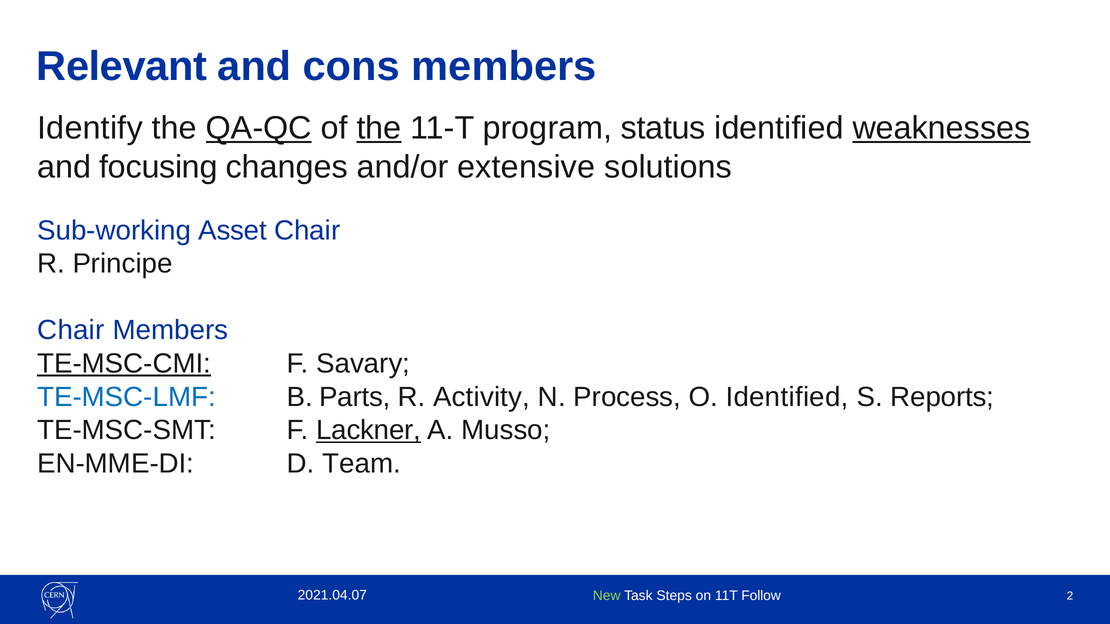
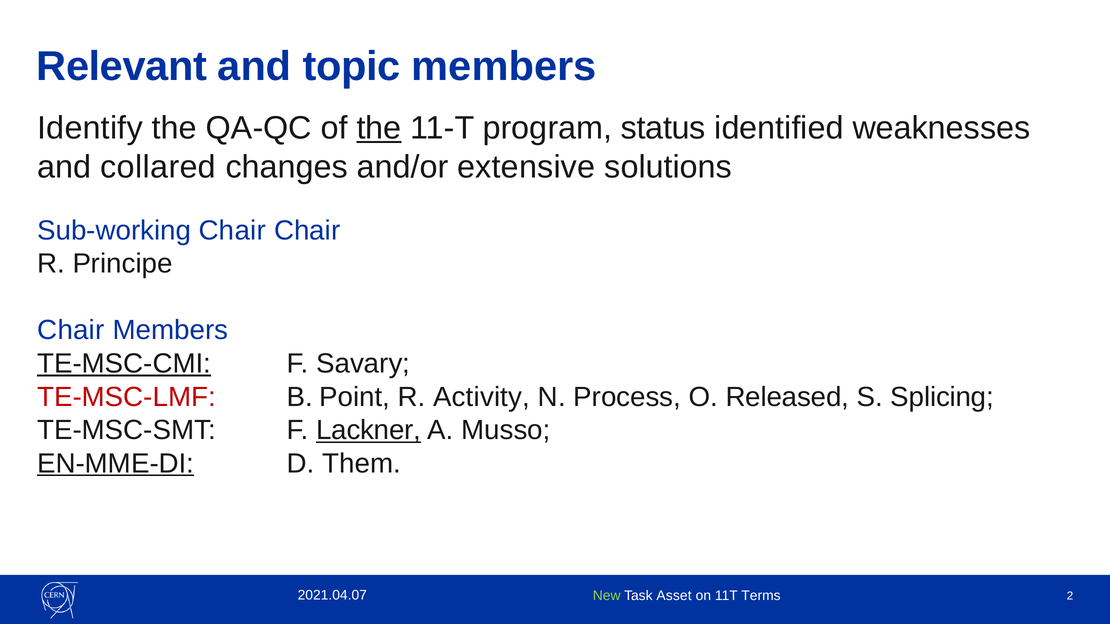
cons: cons -> topic (352, 66)
QA-QC underline: present -> none (259, 128)
weaknesses underline: present -> none (941, 128)
focusing: focusing -> collared (158, 167)
Sub-working Asset: Asset -> Chair (232, 231)
TE-MSC-LMF colour: blue -> red (126, 397)
Parts: Parts -> Point (355, 397)
O Identified: Identified -> Released (787, 397)
Reports: Reports -> Splicing (942, 397)
EN-MME-DI underline: none -> present (116, 464)
Team: Team -> Them (362, 464)
Steps: Steps -> Asset (674, 596)
Follow: Follow -> Terms (761, 596)
